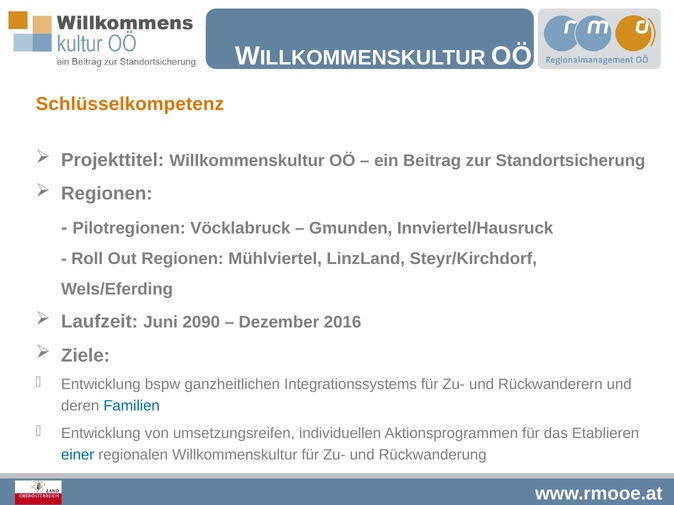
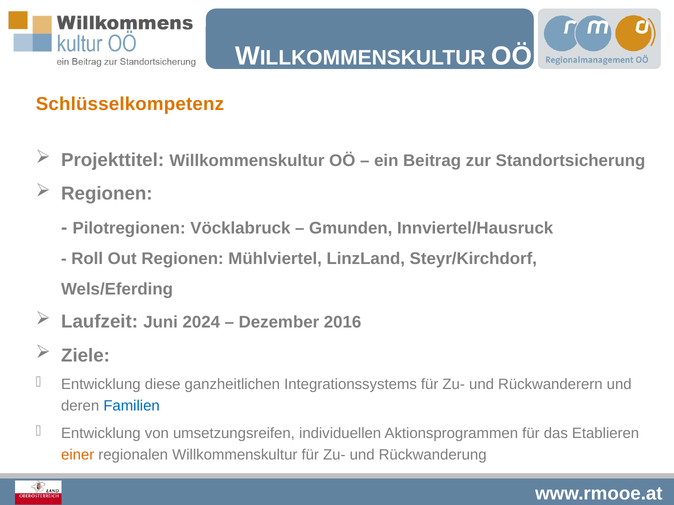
2090: 2090 -> 2024 (201, 323)
bspw: bspw -> diese (163, 385)
einer colour: blue -> orange (78, 455)
